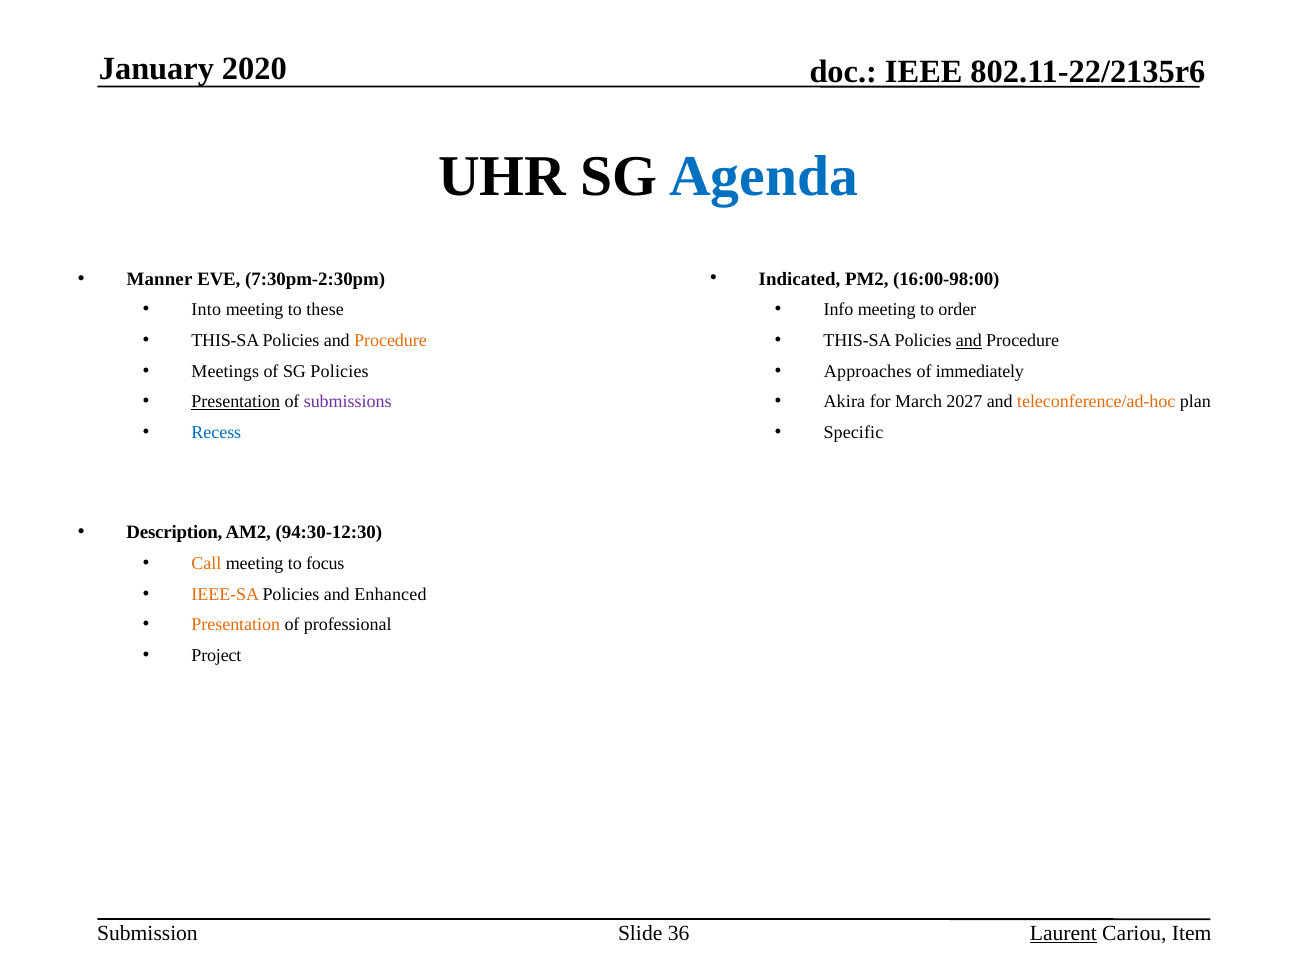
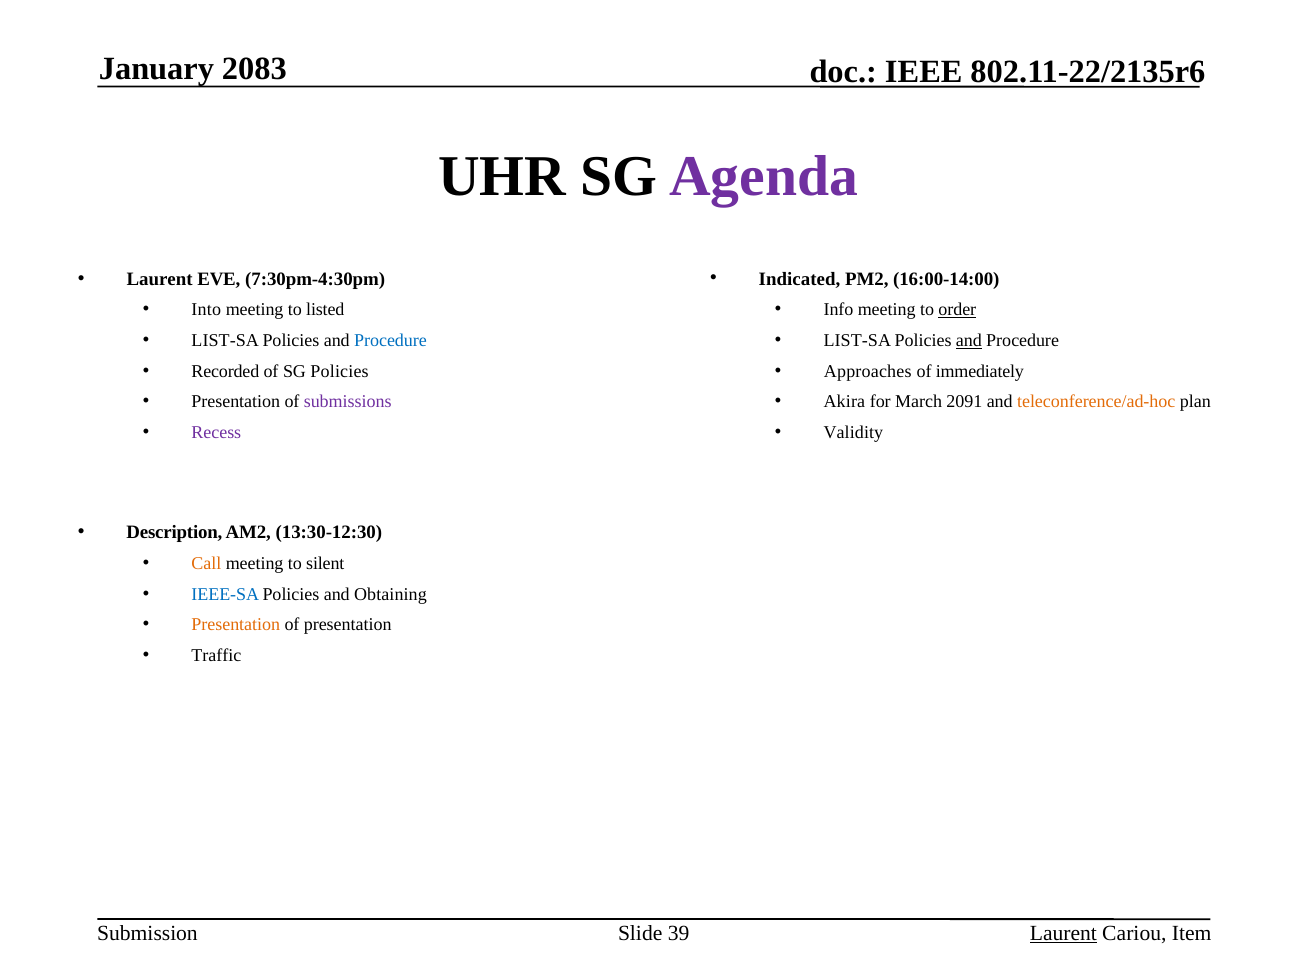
2020: 2020 -> 2083 (254, 69)
Agenda colour: blue -> purple (764, 177)
16:00-98:00: 16:00-98:00 -> 16:00-14:00 (946, 279)
Manner: Manner -> Laurent (160, 279)
7:30pm-2:30pm: 7:30pm-2:30pm -> 7:30pm-4:30pm (315, 279)
order underline: none -> present (957, 310)
these: these -> listed (325, 310)
THIS-SA: THIS-SA -> LIST-SA (857, 340)
THIS-SA: THIS-SA -> LIST-SA (225, 341)
Procedure colour: orange -> blue (391, 341)
Meetings: Meetings -> Recorded (225, 371)
Presentation underline: present -> none (236, 402)
2027: 2027 -> 2091 (964, 402)
Recess colour: blue -> purple (216, 432)
Specific: Specific -> Validity (853, 432)
94:30-12:30: 94:30-12:30 -> 13:30-12:30 (329, 532)
focus: focus -> silent (325, 564)
IEEE-SA colour: orange -> blue (225, 594)
Enhanced: Enhanced -> Obtaining (390, 594)
of professional: professional -> presentation (348, 625)
Project: Project -> Traffic (216, 655)
36: 36 -> 39 (679, 933)
